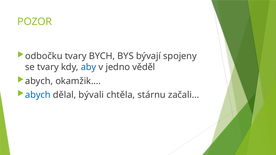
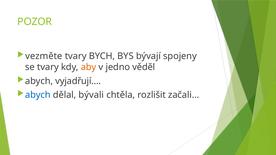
odbočku: odbočku -> vezměte (44, 56)
aby colour: blue -> orange (89, 67)
okamžik…: okamžik… -> vyjadřují… (78, 81)
stárnu: stárnu -> rozlišit (152, 95)
